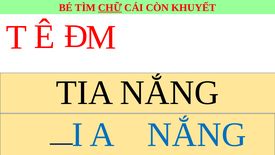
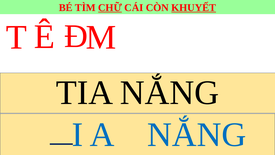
KHUYẾT underline: none -> present (194, 8)
